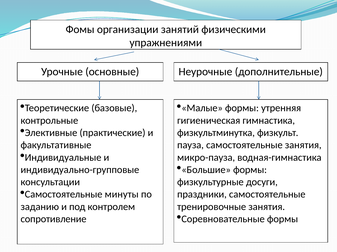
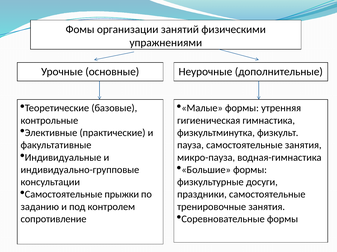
минуты: минуты -> прыжки (122, 195)
